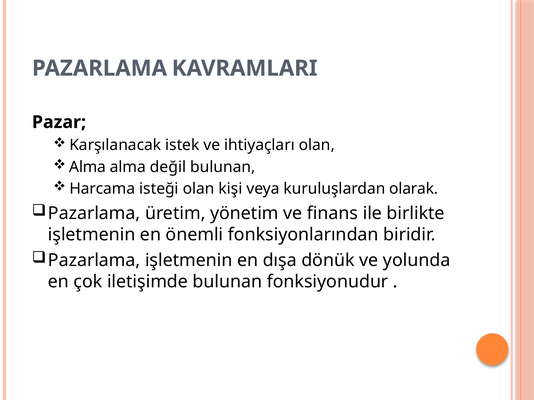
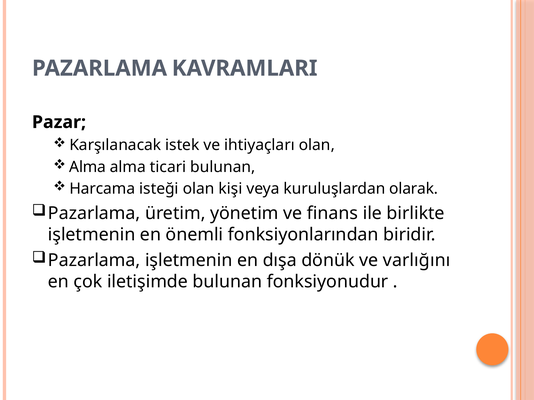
değil: değil -> ticari (168, 167)
yolunda: yolunda -> varlığını (417, 261)
